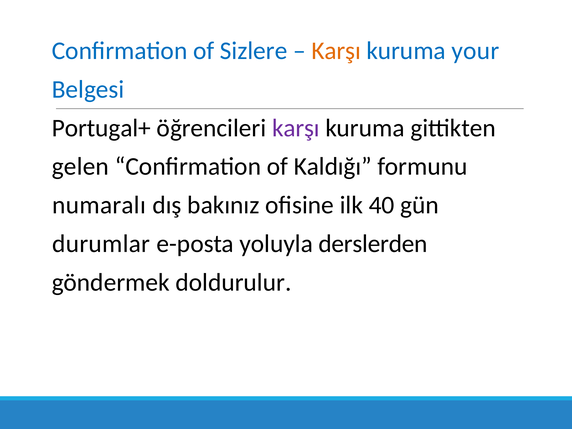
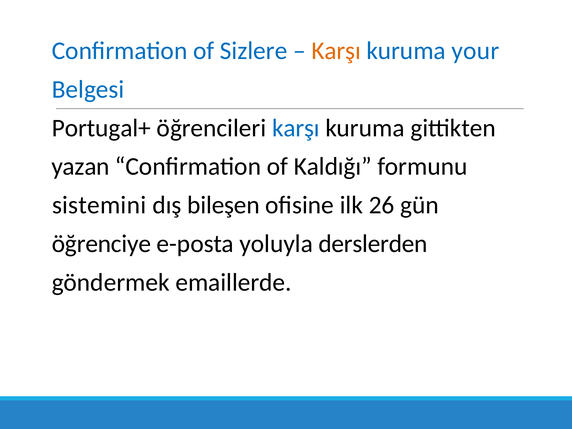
karşı colour: purple -> blue (296, 128)
gelen: gelen -> yazan (81, 167)
numaralı: numaralı -> sistemini (99, 205)
bakınız: bakınız -> bileşen (224, 205)
40: 40 -> 26 (382, 205)
durumlar: durumlar -> öğrenciye (101, 244)
doldurulur: doldurulur -> emaillerde (233, 282)
